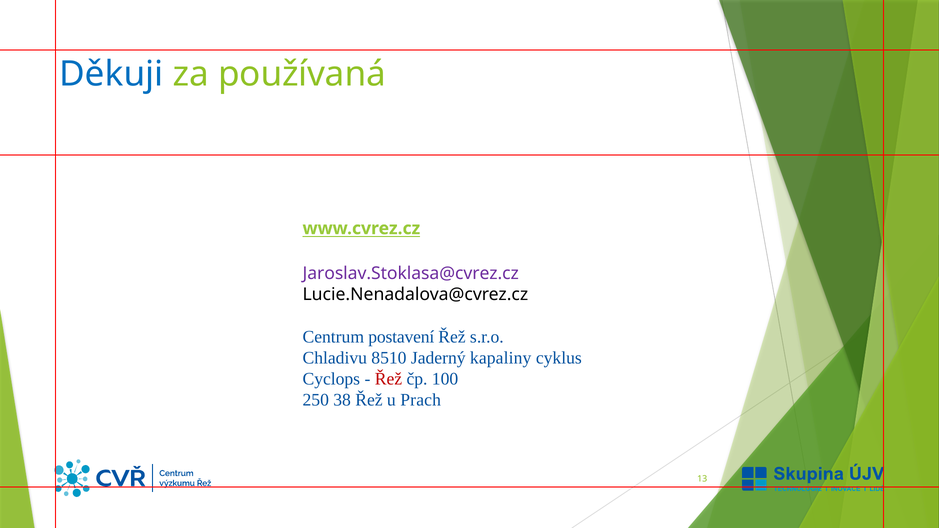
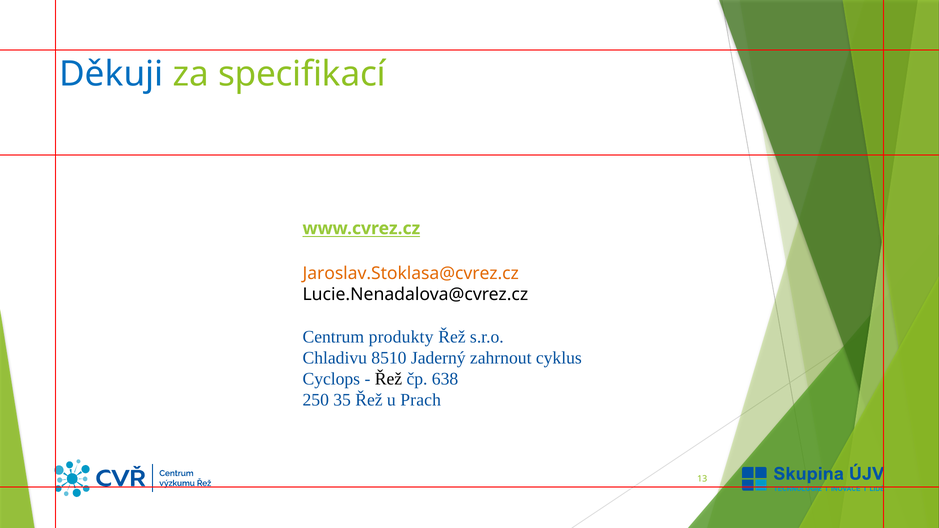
používaná: používaná -> specifikací (302, 74)
Jaroslav.Stoklasa@cvrez.cz colour: purple -> orange (411, 274)
postavení: postavení -> produkty (401, 337)
kapaliny: kapaliny -> zahrnout (501, 358)
Řež colour: red -> black (388, 379)
100: 100 -> 638 (445, 379)
38: 38 -> 35 (342, 400)
